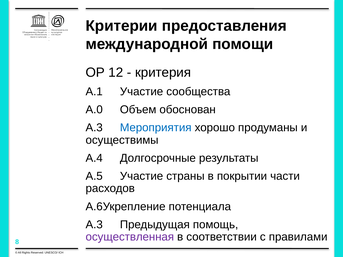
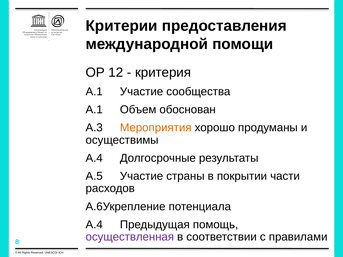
A.0: A.0 -> A.1 (94, 110)
Мероприятия colour: blue -> orange (156, 128)
A.3: A.3 -> A.4 (94, 225)
